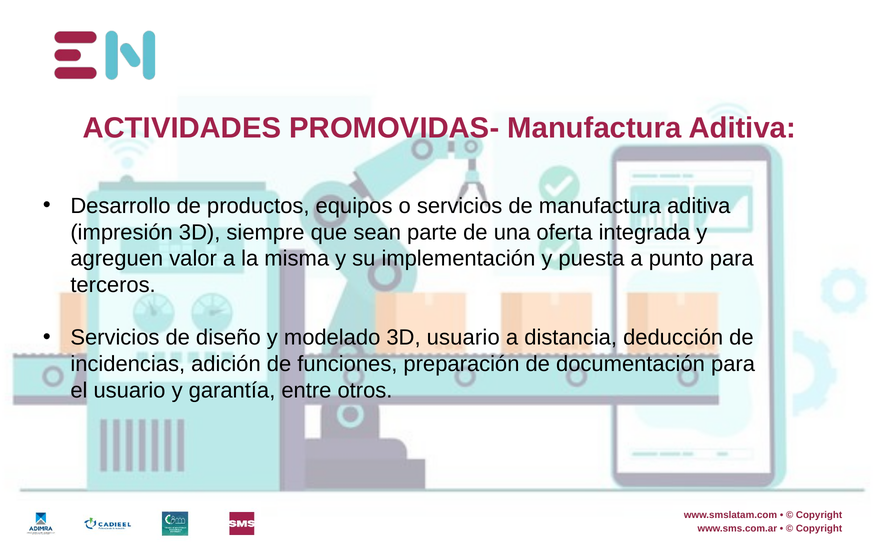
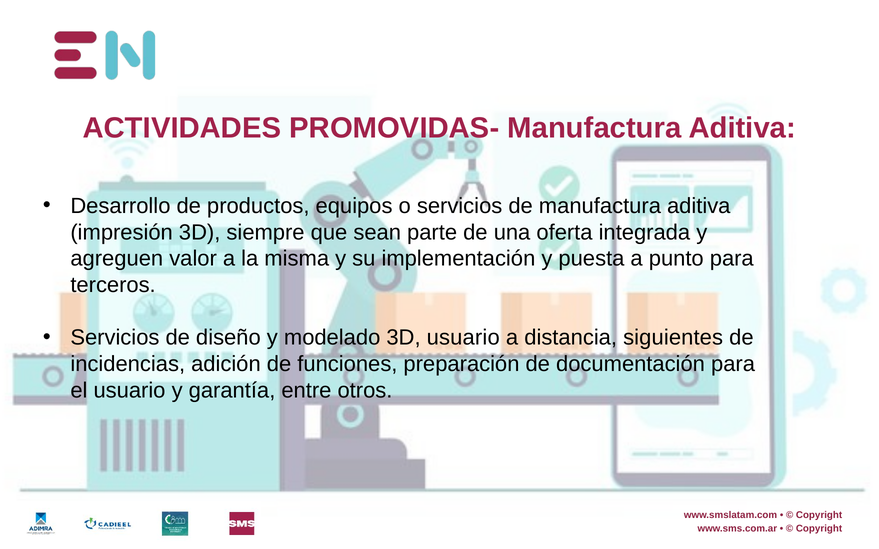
deducción: deducción -> siguientes (673, 338)
